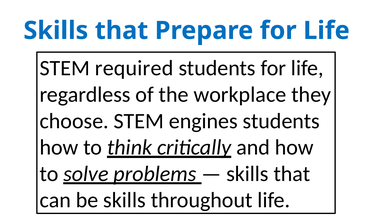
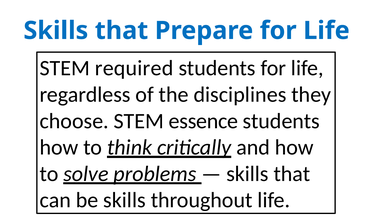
workplace: workplace -> disciplines (240, 95)
engines: engines -> essence (203, 121)
